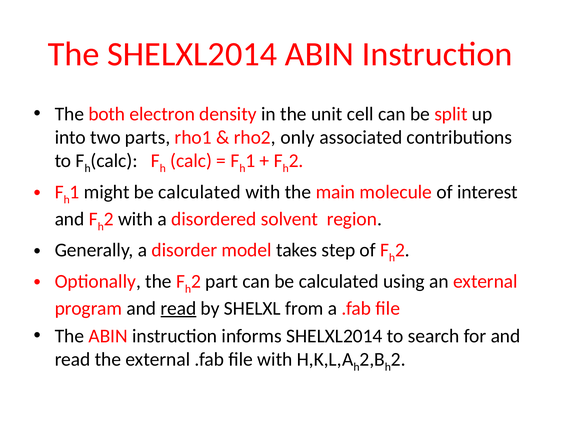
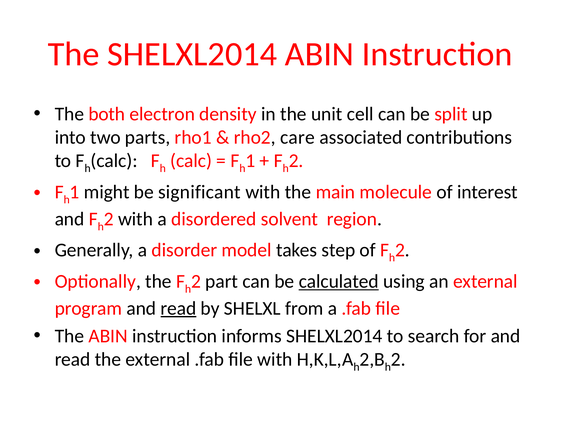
only: only -> care (298, 137)
might be calculated: calculated -> significant (199, 192)
calculated underline: none -> present (339, 281)
